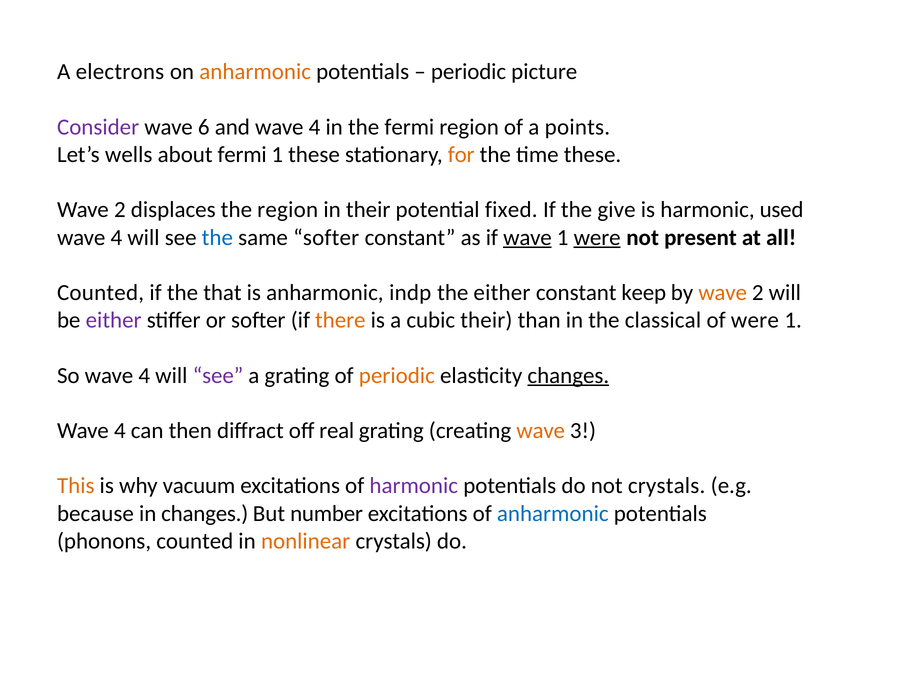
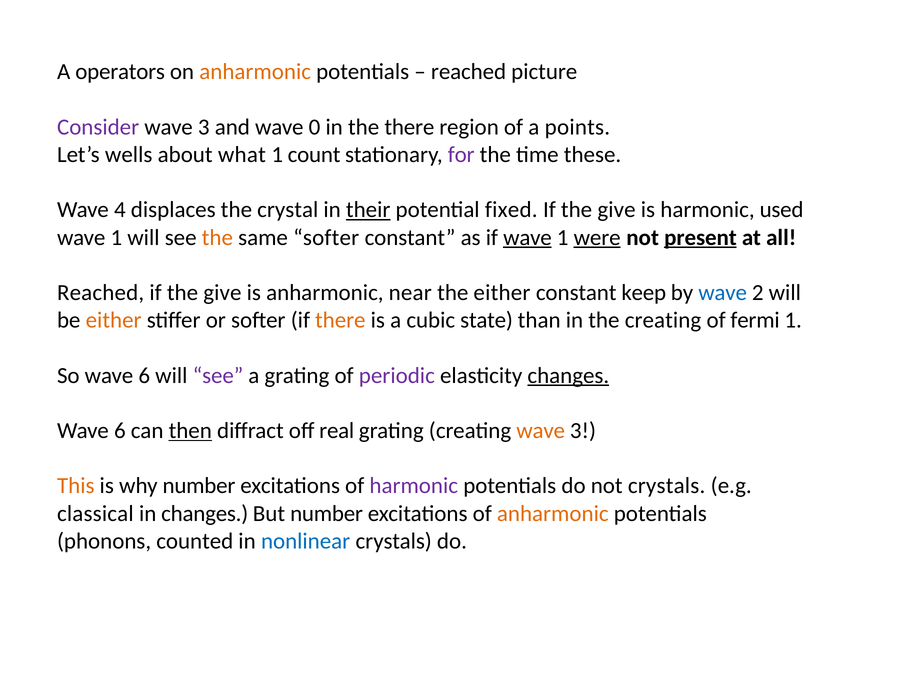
electrons: electrons -> operators (120, 72)
periodic: periodic -> reached (469, 72)
6: 6 -> 3 (204, 127)
and wave 4: 4 -> 0 (314, 127)
the fermi: fermi -> there (409, 127)
about fermi: fermi -> what (242, 155)
1 these: these -> count (314, 155)
for colour: orange -> purple (461, 155)
2: 2 -> 4 (120, 210)
the region: region -> crystal (288, 210)
their underline: none -> present (368, 210)
4: 4 -> 1 (116, 237)
the colour: blue -> orange (217, 237)
present underline: none -> present (700, 237)
Counted: Counted -> Reached (101, 293)
that: that -> give (222, 293)
indp: indp -> near (410, 293)
wave colour: orange -> blue (723, 293)
either colour: purple -> orange (114, 320)
cubic their: their -> state (487, 320)
the classical: classical -> creating (663, 320)
of were: were -> fermi (755, 320)
So wave 4: 4 -> 6 (144, 375)
periodic colour: orange -> purple (397, 375)
4: 4 -> 6 (120, 431)
then underline: none -> present (190, 431)
why vacuum: vacuum -> number (199, 486)
because: because -> classical (95, 513)
anharmonic colour: blue -> orange (553, 513)
nonlinear colour: orange -> blue (306, 541)
